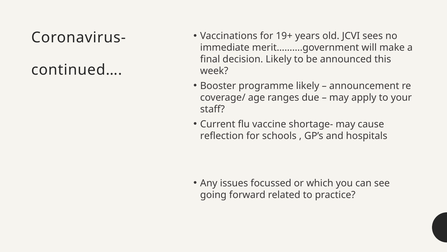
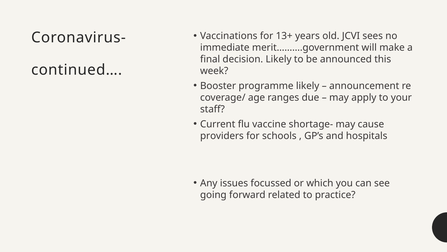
19+: 19+ -> 13+ (284, 36)
reflection: reflection -> providers (222, 136)
